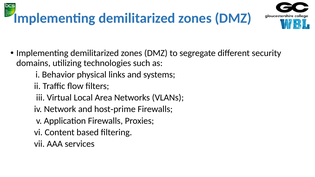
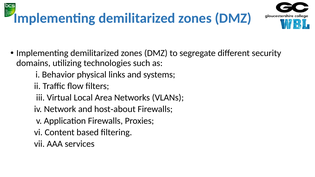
prime: prime -> about (125, 109)
